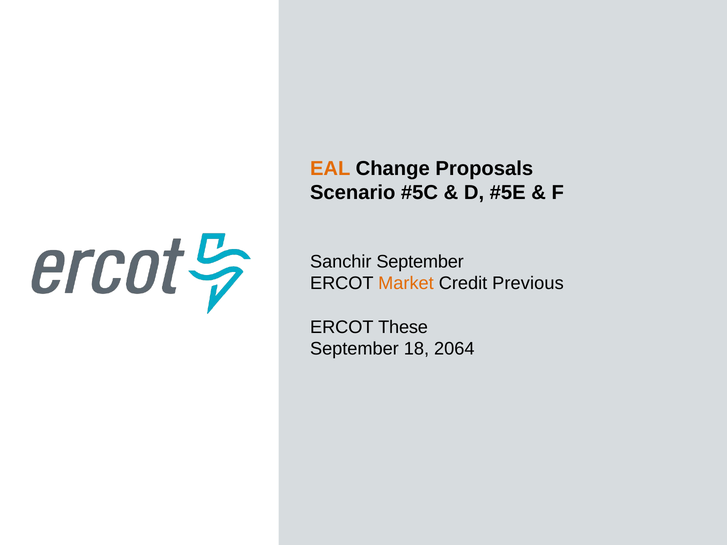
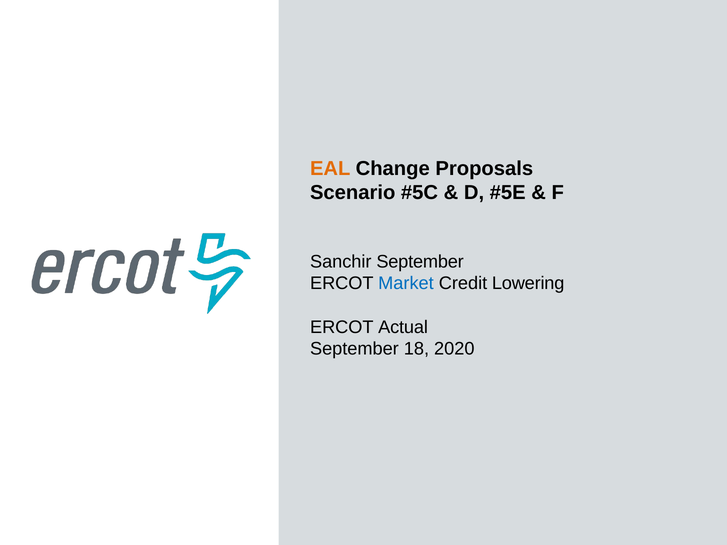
Market colour: orange -> blue (406, 284)
Previous: Previous -> Lowering (528, 284)
These: These -> Actual (403, 327)
2064: 2064 -> 2020 (454, 349)
